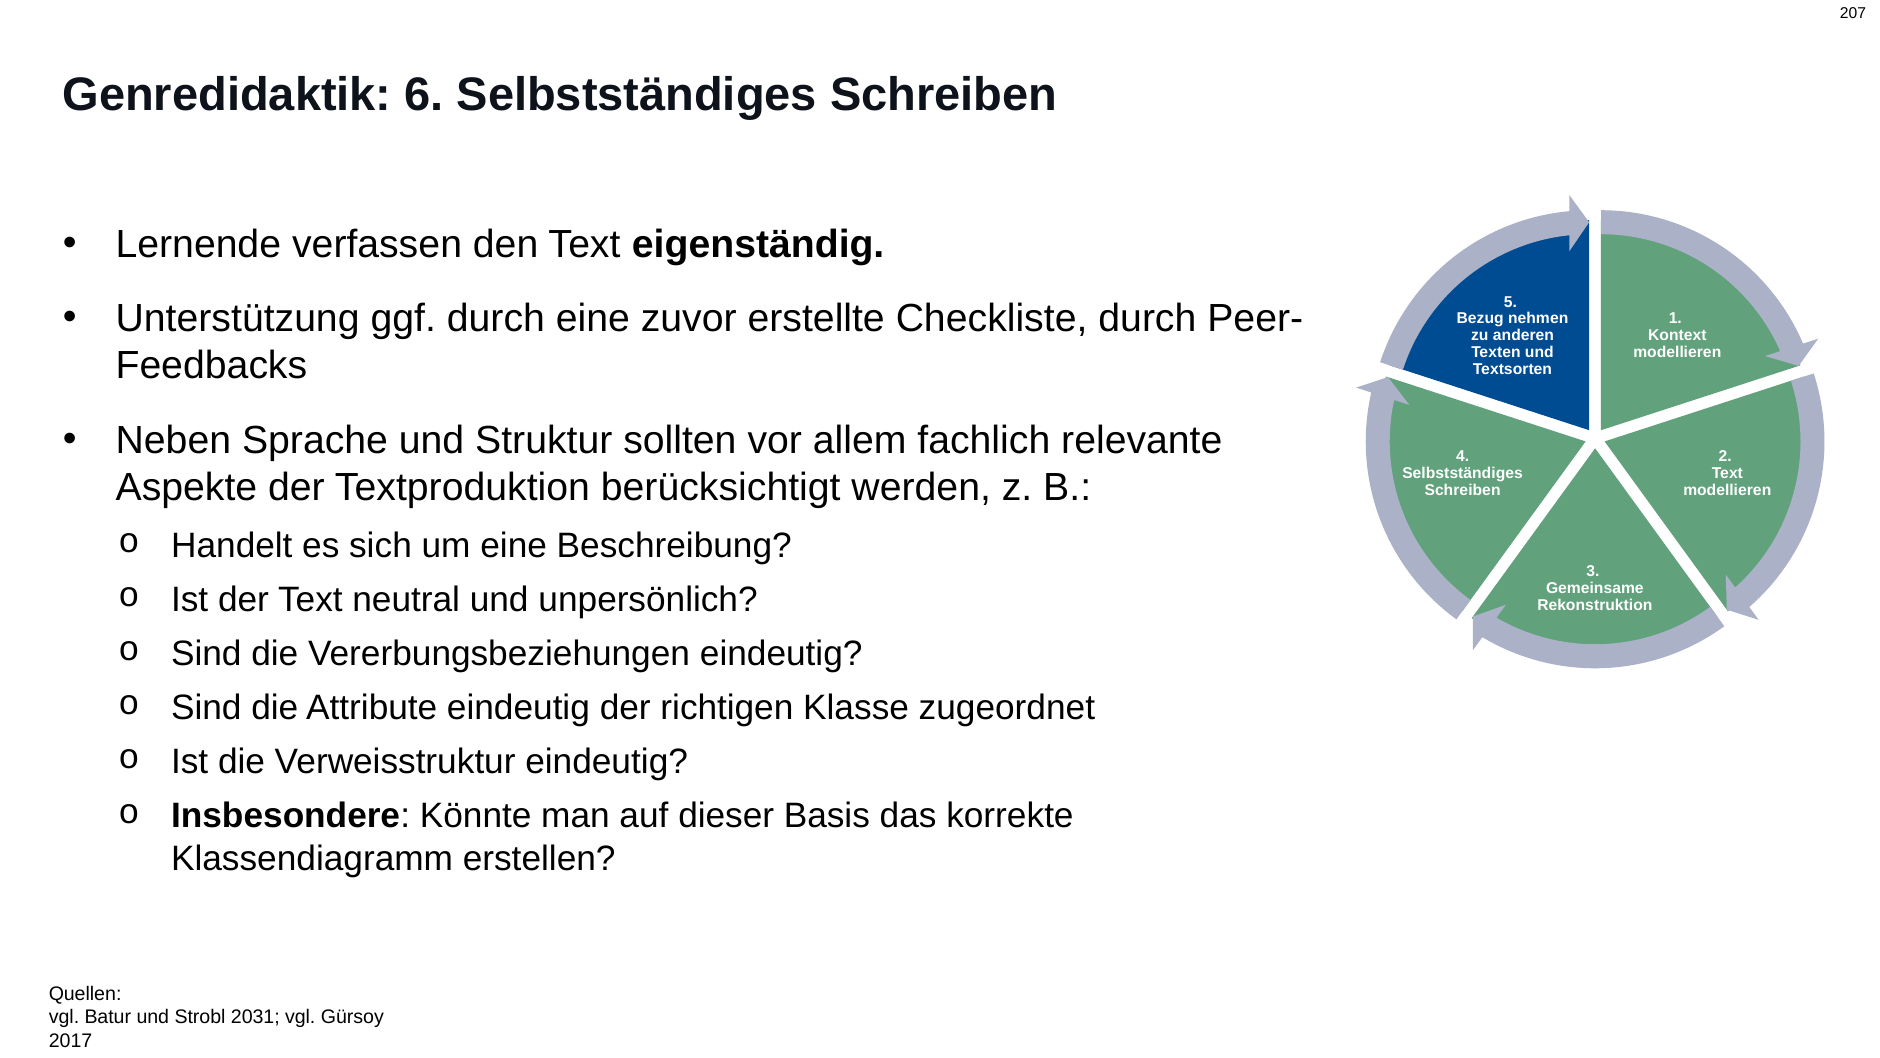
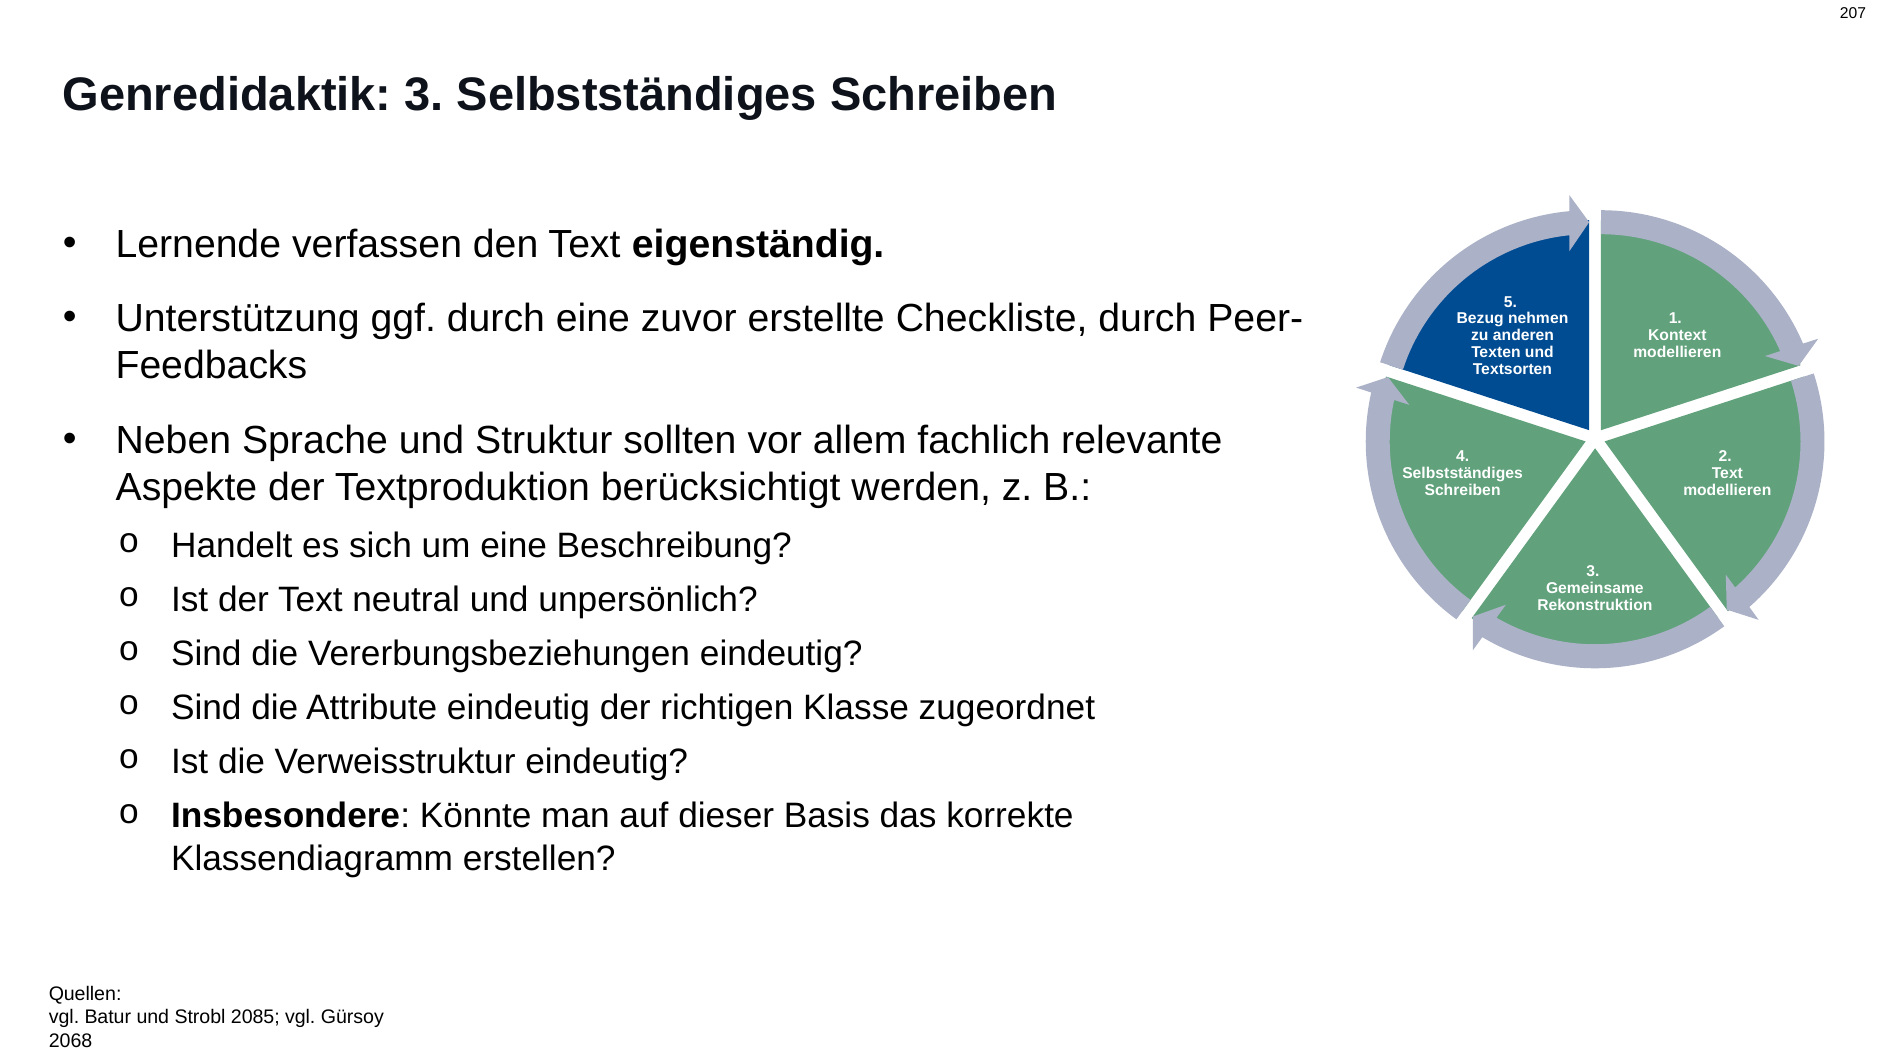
Genredidaktik 6: 6 -> 3 (424, 95)
2031: 2031 -> 2085 (255, 1017)
2017: 2017 -> 2068 (71, 1040)
